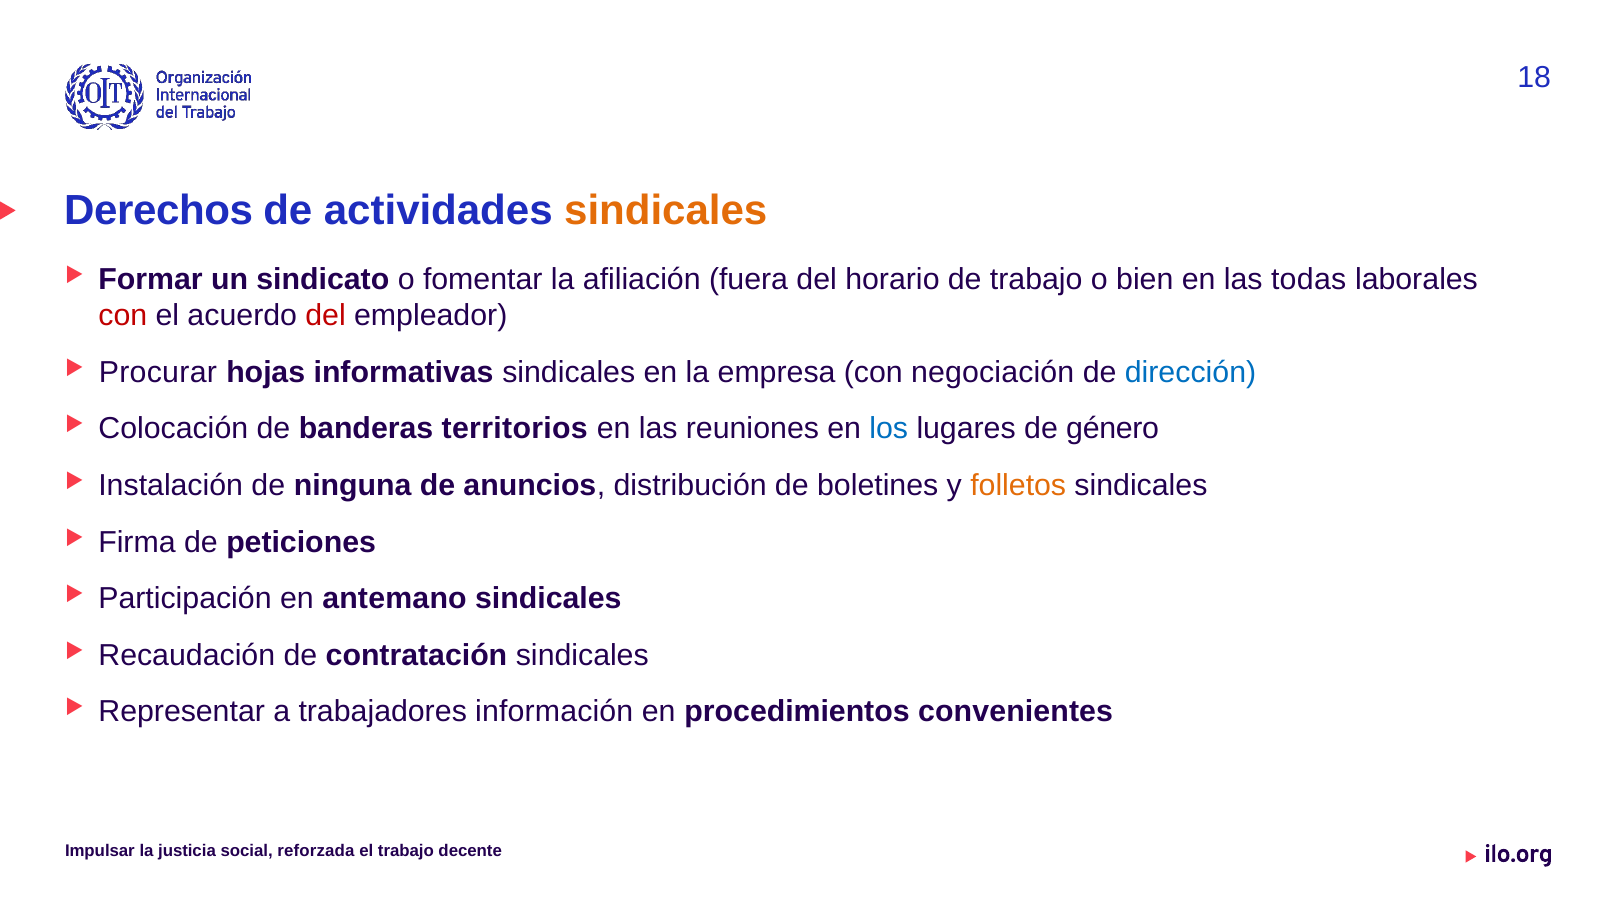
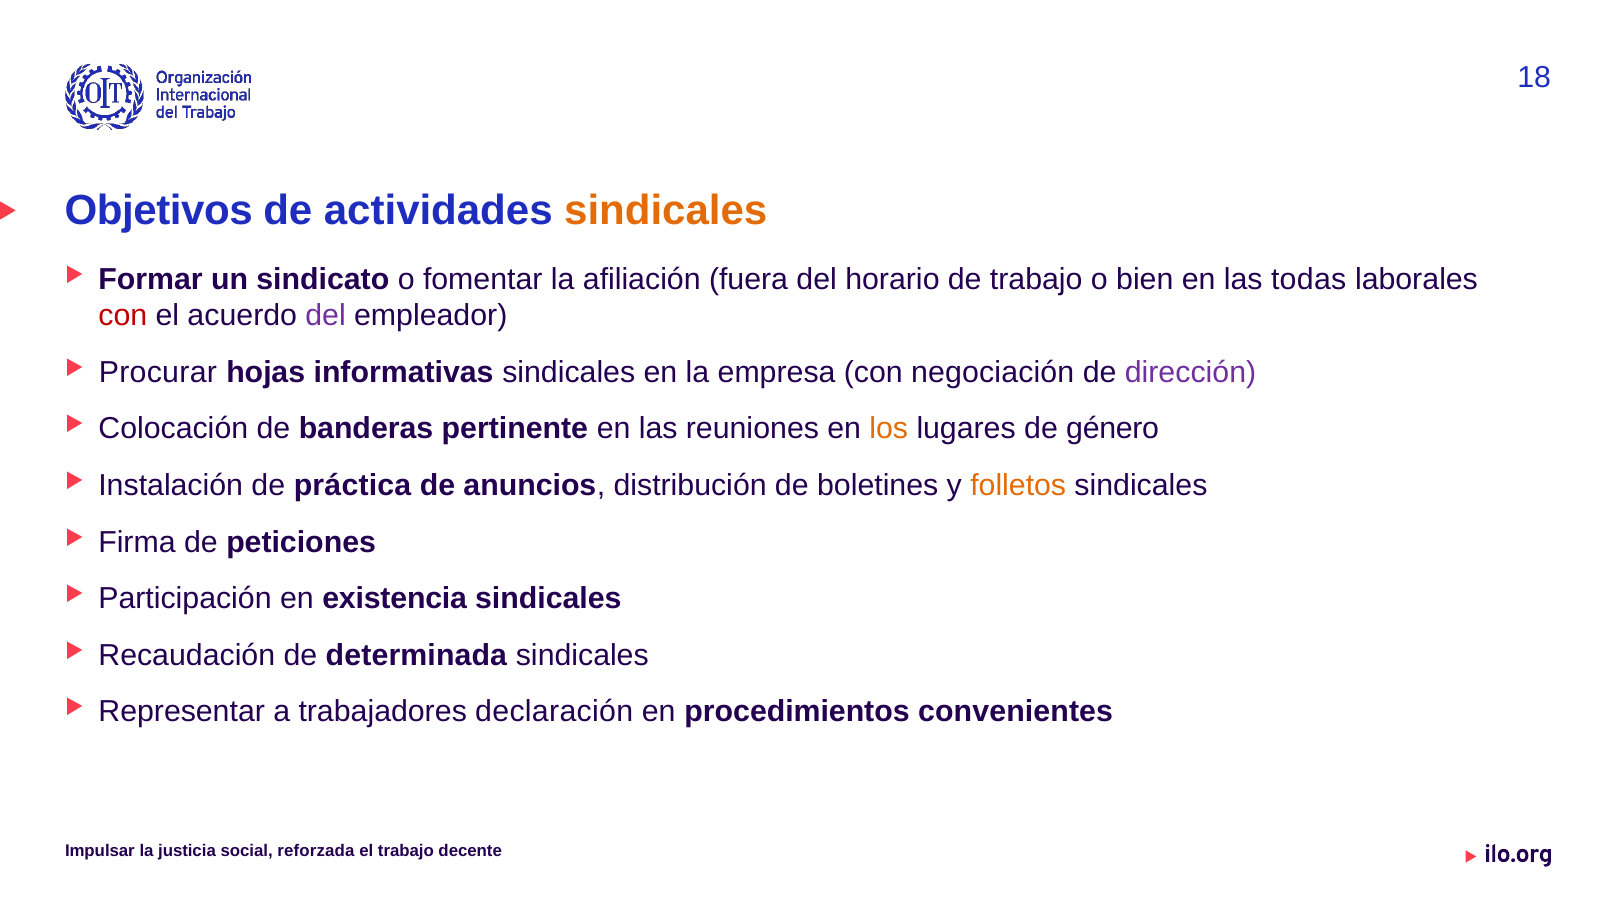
Derechos: Derechos -> Objetivos (159, 211)
del colour: red -> purple (326, 316)
dirección colour: blue -> purple (1190, 372)
territorios: territorios -> pertinente (515, 429)
los colour: blue -> orange (889, 429)
ninguna: ninguna -> práctica (353, 486)
antemano: antemano -> existencia (395, 599)
contratación: contratación -> determinada (416, 655)
información: información -> declaración (554, 712)
